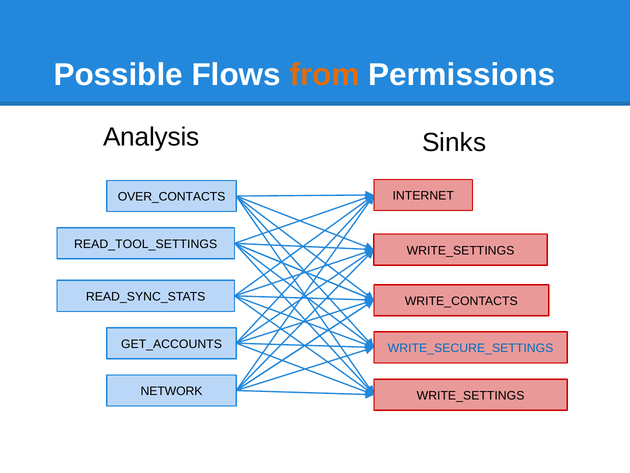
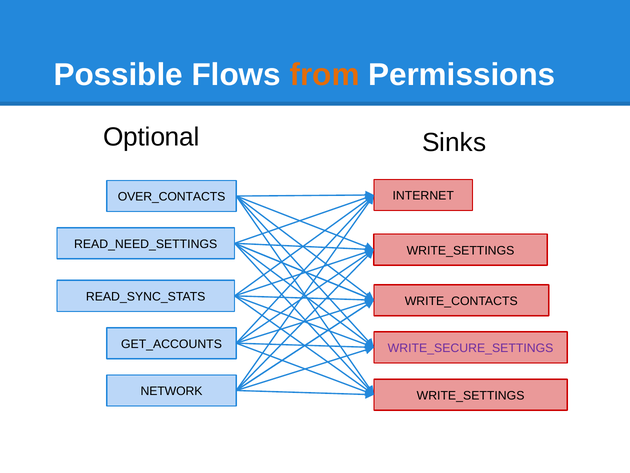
Analysis: Analysis -> Optional (151, 137)
READ_TOOL_SETTINGS: READ_TOOL_SETTINGS -> READ_NEED_SETTINGS (146, 244)
WRITE_SECURE_SETTINGS colour: blue -> purple (471, 348)
